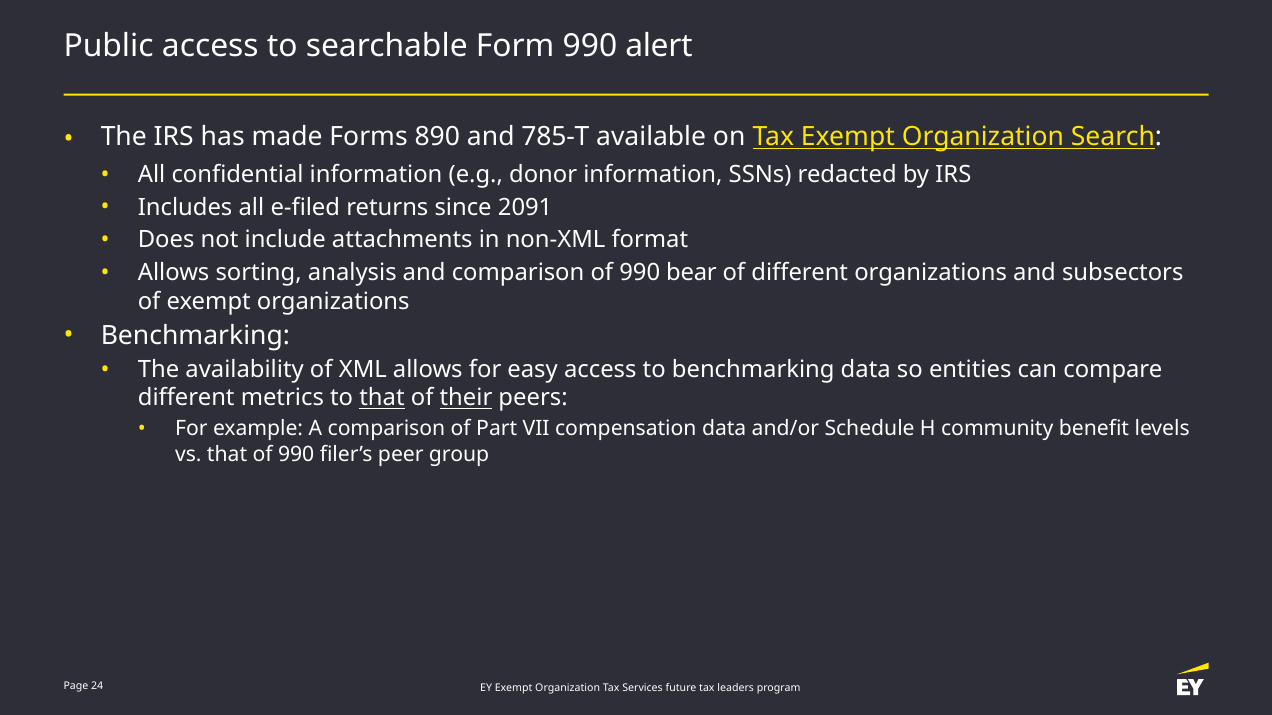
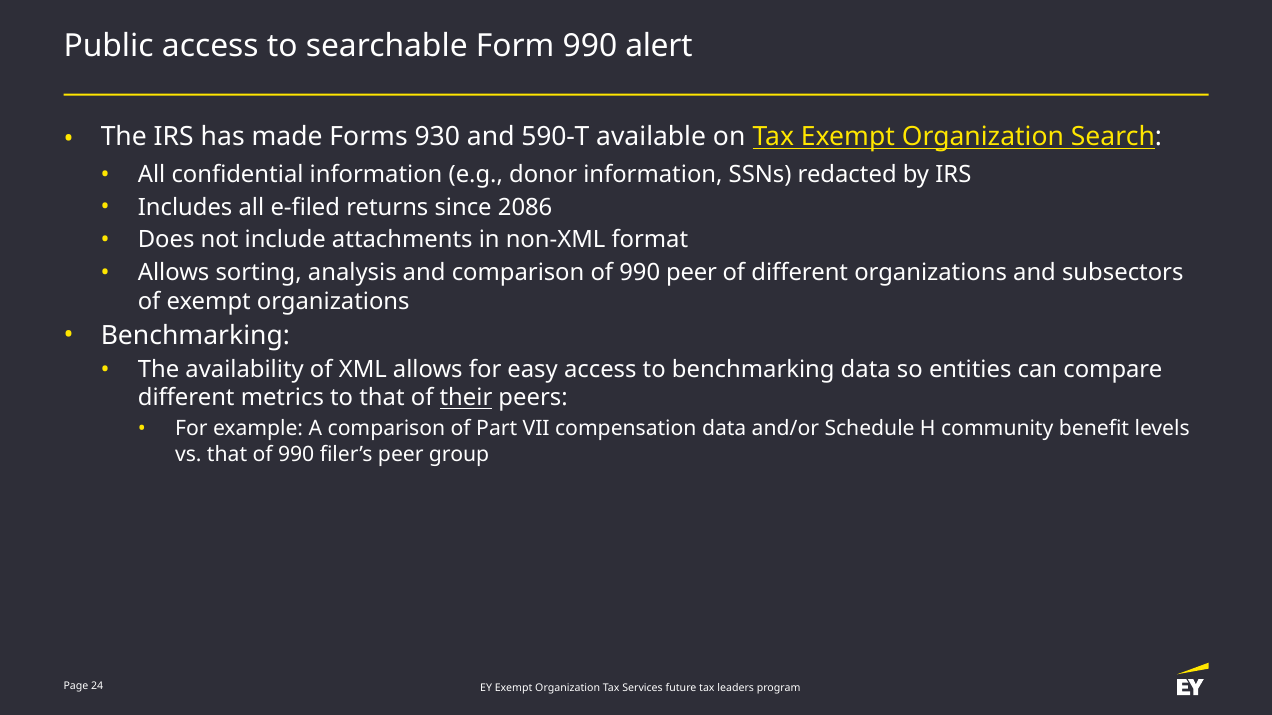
890: 890 -> 930 (437, 136)
785-T: 785-T -> 590-T (555, 136)
2091: 2091 -> 2086 (525, 207)
990 bear: bear -> peer (692, 273)
that underline: present -> none (382, 398)
